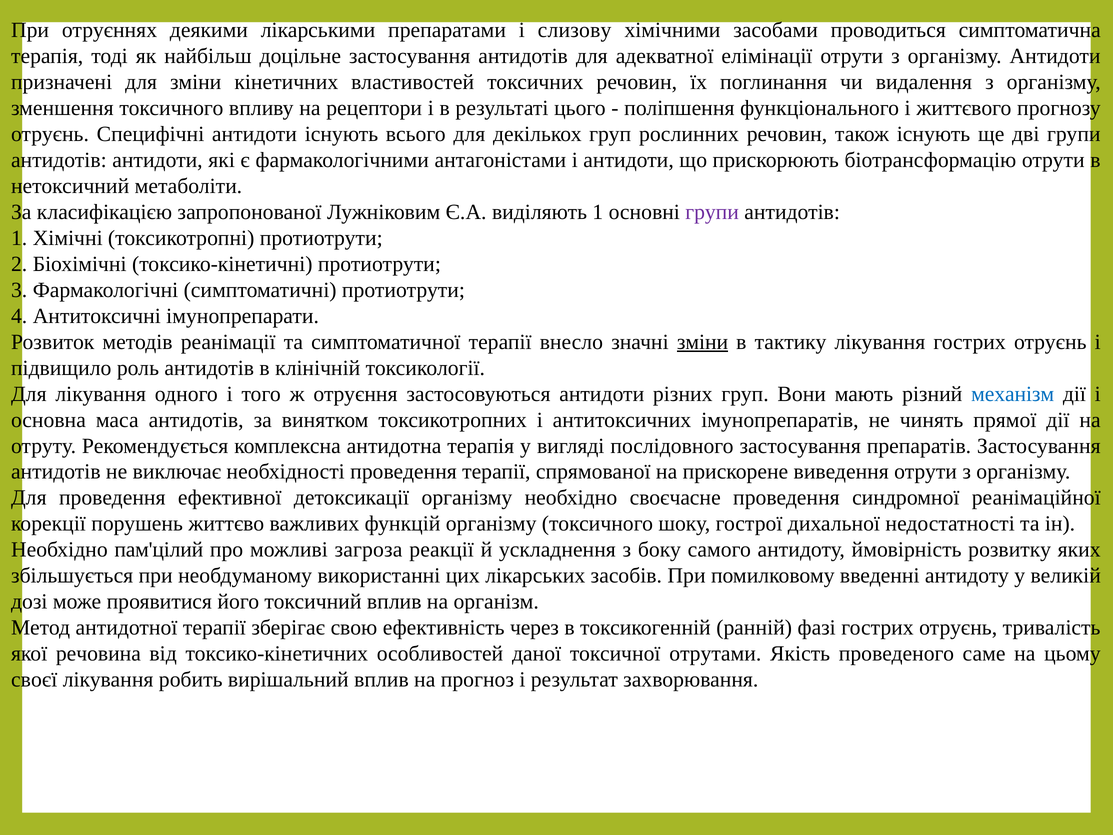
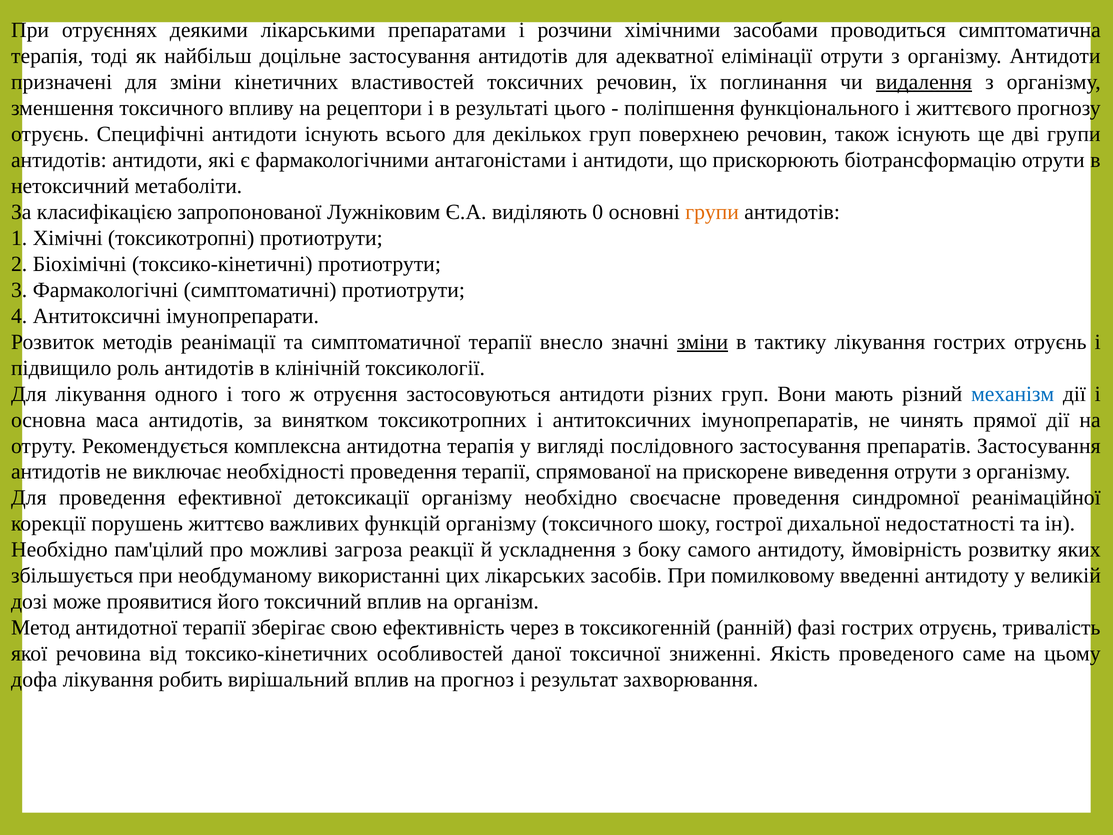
слизову: слизову -> розчини (575, 30)
видалення underline: none -> present (924, 82)
рослинних: рослинних -> поверхнею (689, 134)
виділяють 1: 1 -> 0 (598, 212)
групи colour: purple -> orange (712, 212)
отрутами: отрутами -> зниженні (715, 654)
своєї: своєї -> дофа (34, 680)
